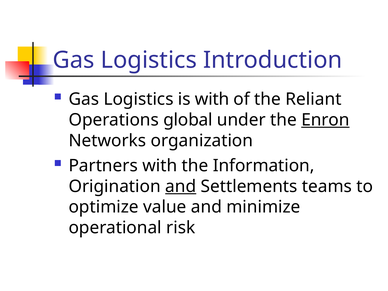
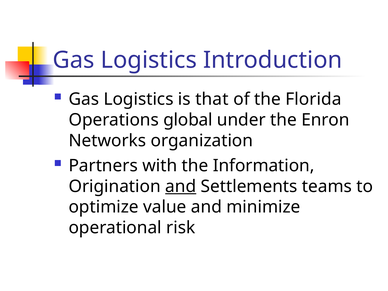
is with: with -> that (212, 99)
Reliant: Reliant -> Florida (313, 99)
Enron underline: present -> none (325, 120)
